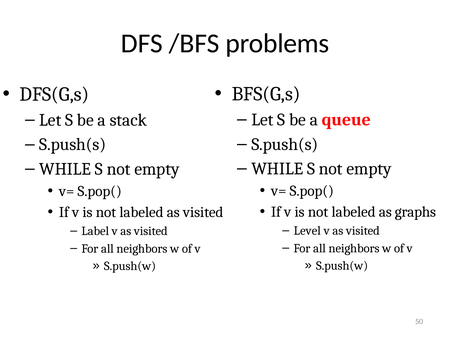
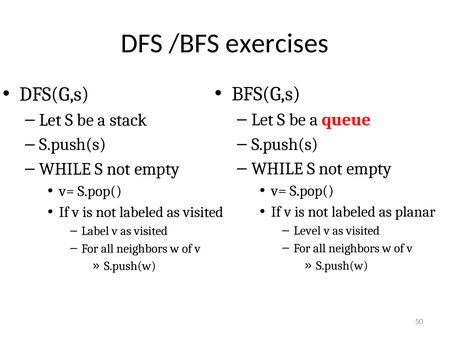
problems: problems -> exercises (277, 44)
graphs: graphs -> planar (415, 212)
